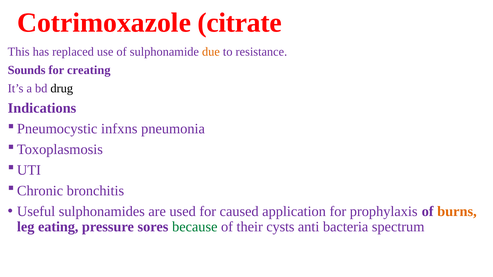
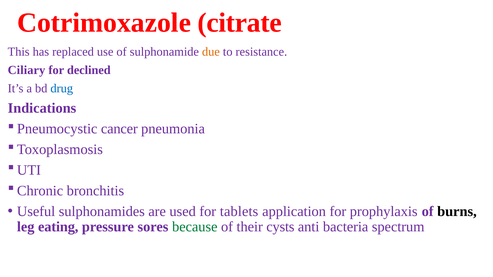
Sounds: Sounds -> Ciliary (27, 70)
creating: creating -> declined (89, 70)
drug colour: black -> blue (62, 89)
infxns: infxns -> cancer (119, 129)
caused: caused -> tablets (239, 212)
burns colour: orange -> black (457, 212)
